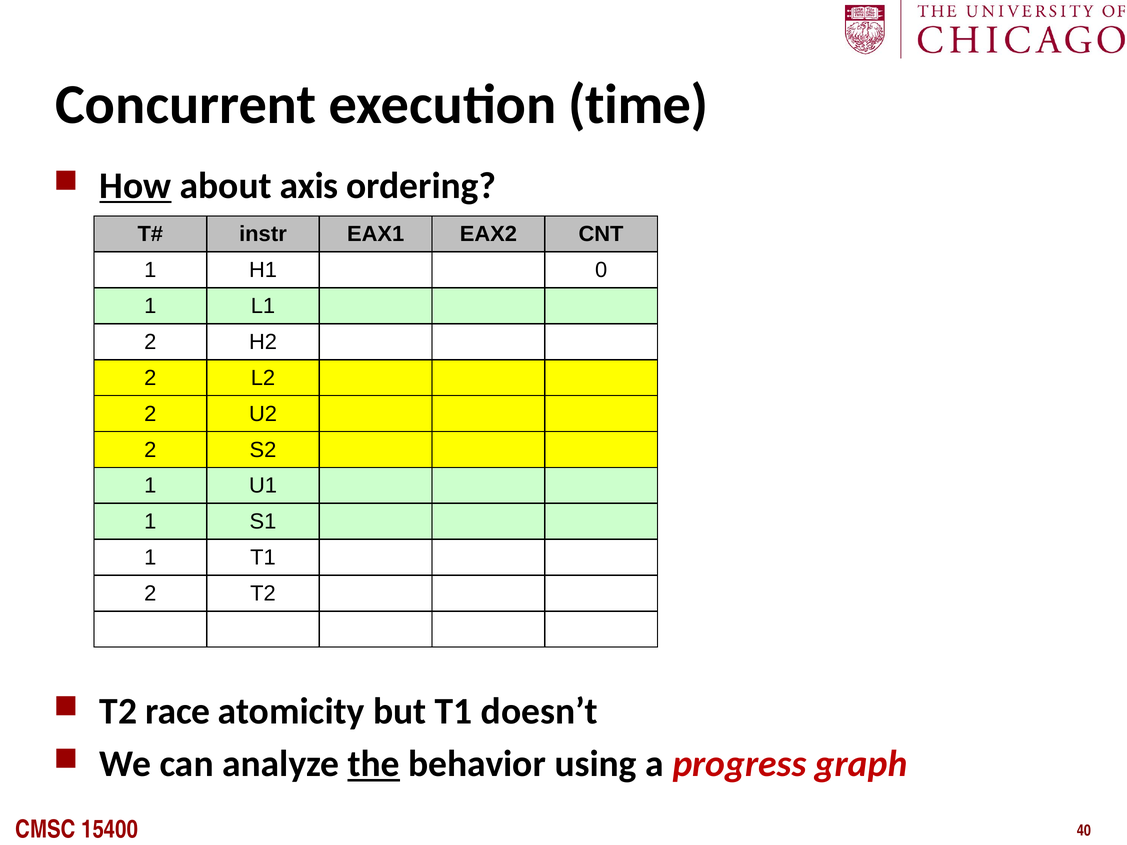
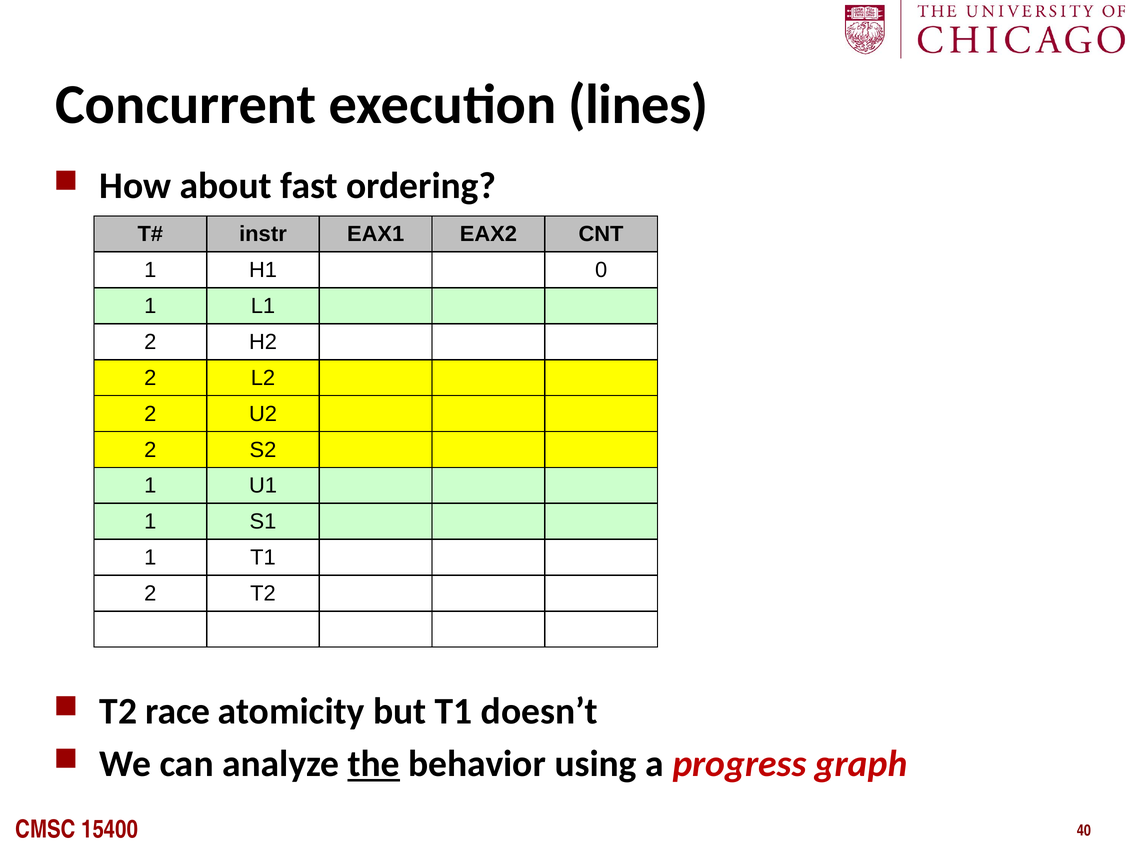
time: time -> lines (638, 105)
How underline: present -> none (135, 186)
axis: axis -> fast (309, 186)
